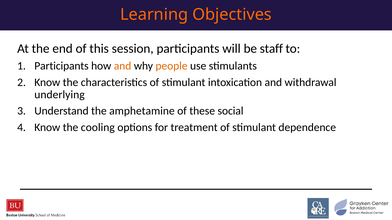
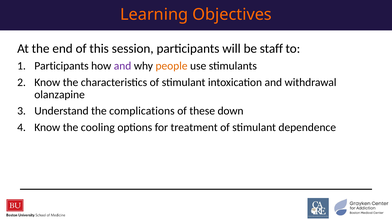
and colour: orange -> purple (123, 66)
underlying: underlying -> olanzapine (60, 95)
amphetamine: amphetamine -> complications (142, 111)
social: social -> down (231, 111)
